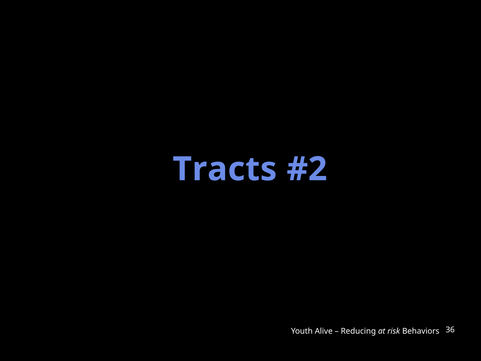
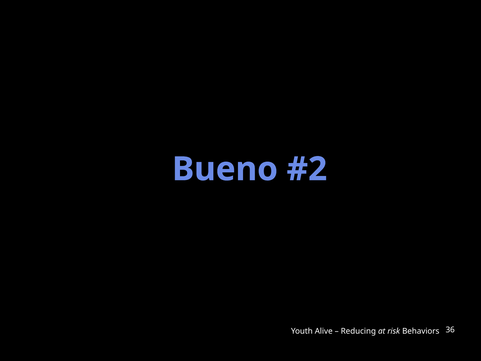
Tracts: Tracts -> Bueno (225, 169)
